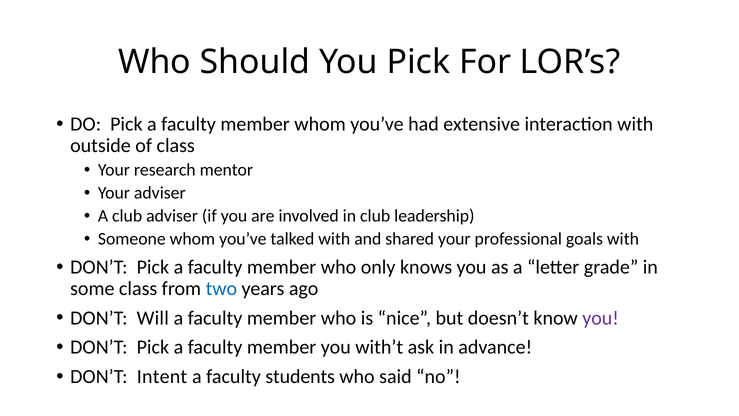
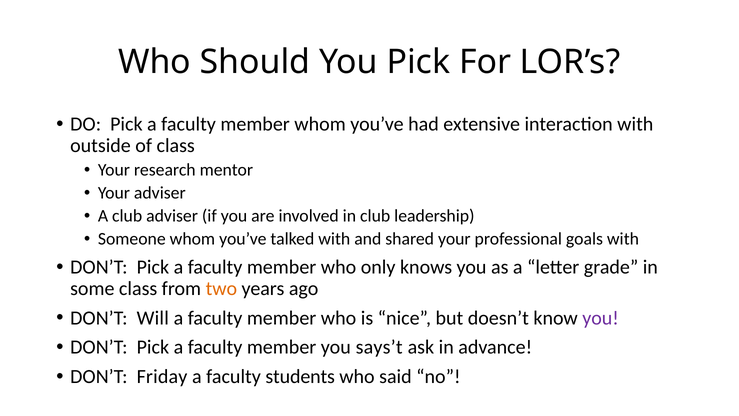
two colour: blue -> orange (221, 288)
with’t: with’t -> says’t (379, 347)
Intent: Intent -> Friday (162, 376)
